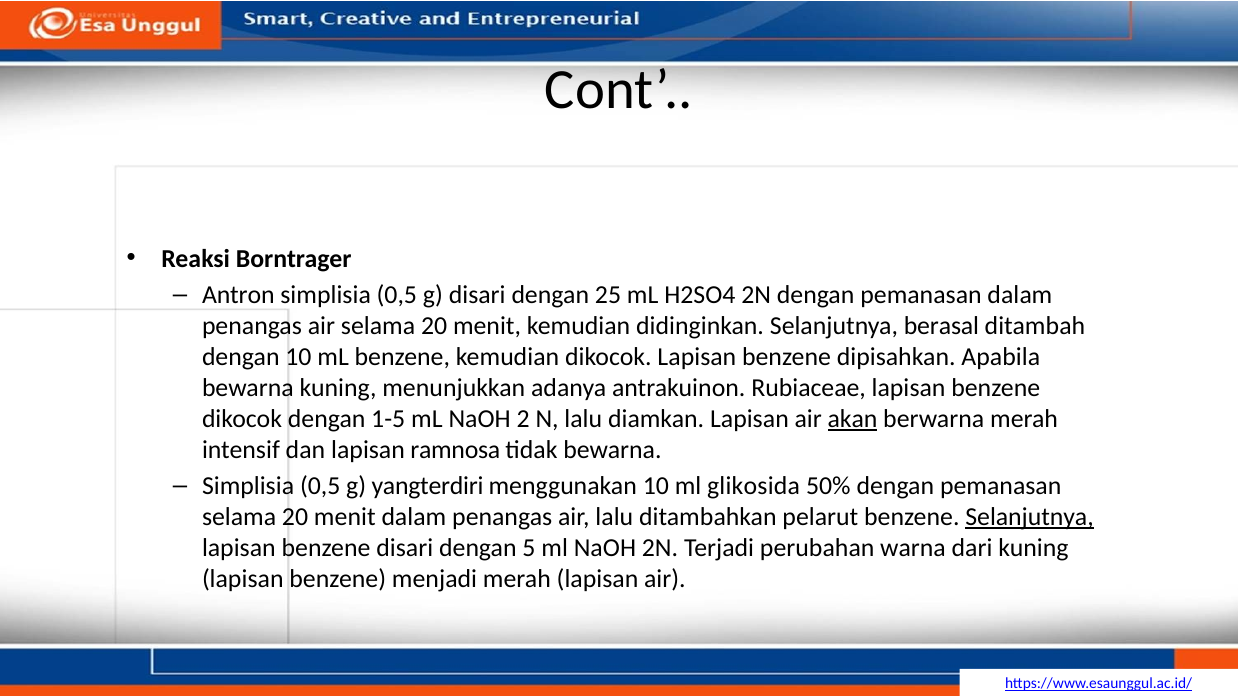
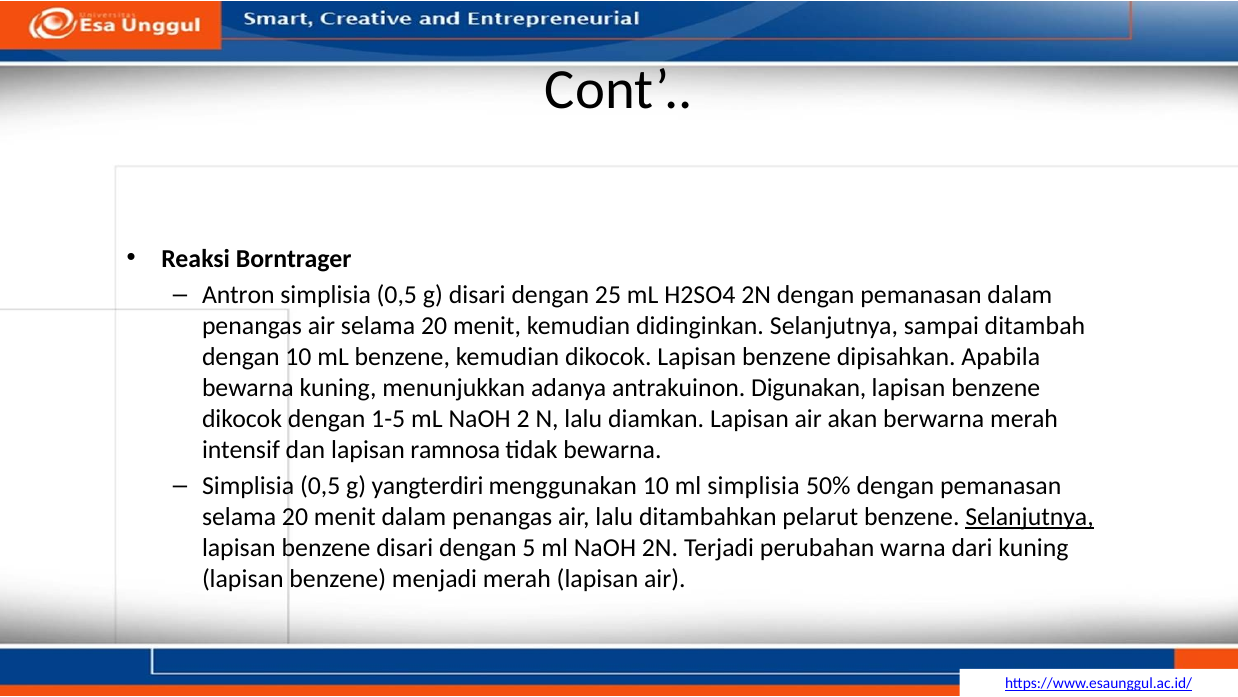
berasal: berasal -> sampai (941, 326)
Rubiaceae: Rubiaceae -> Digunakan (809, 388)
akan underline: present -> none (853, 419)
ml glikosida: glikosida -> simplisia (754, 486)
